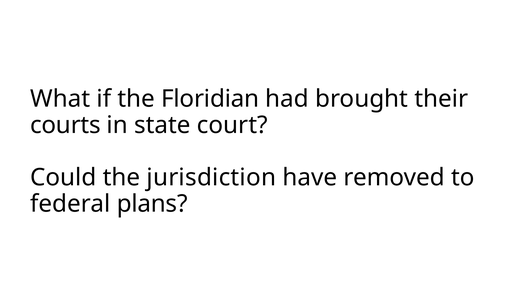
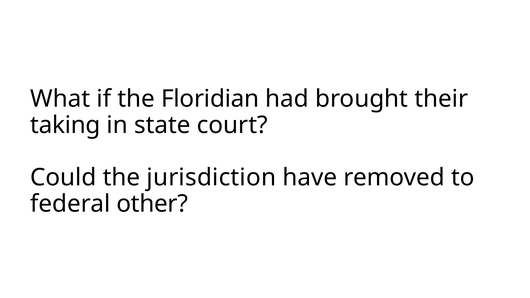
courts: courts -> taking (65, 125)
plans: plans -> other (152, 204)
